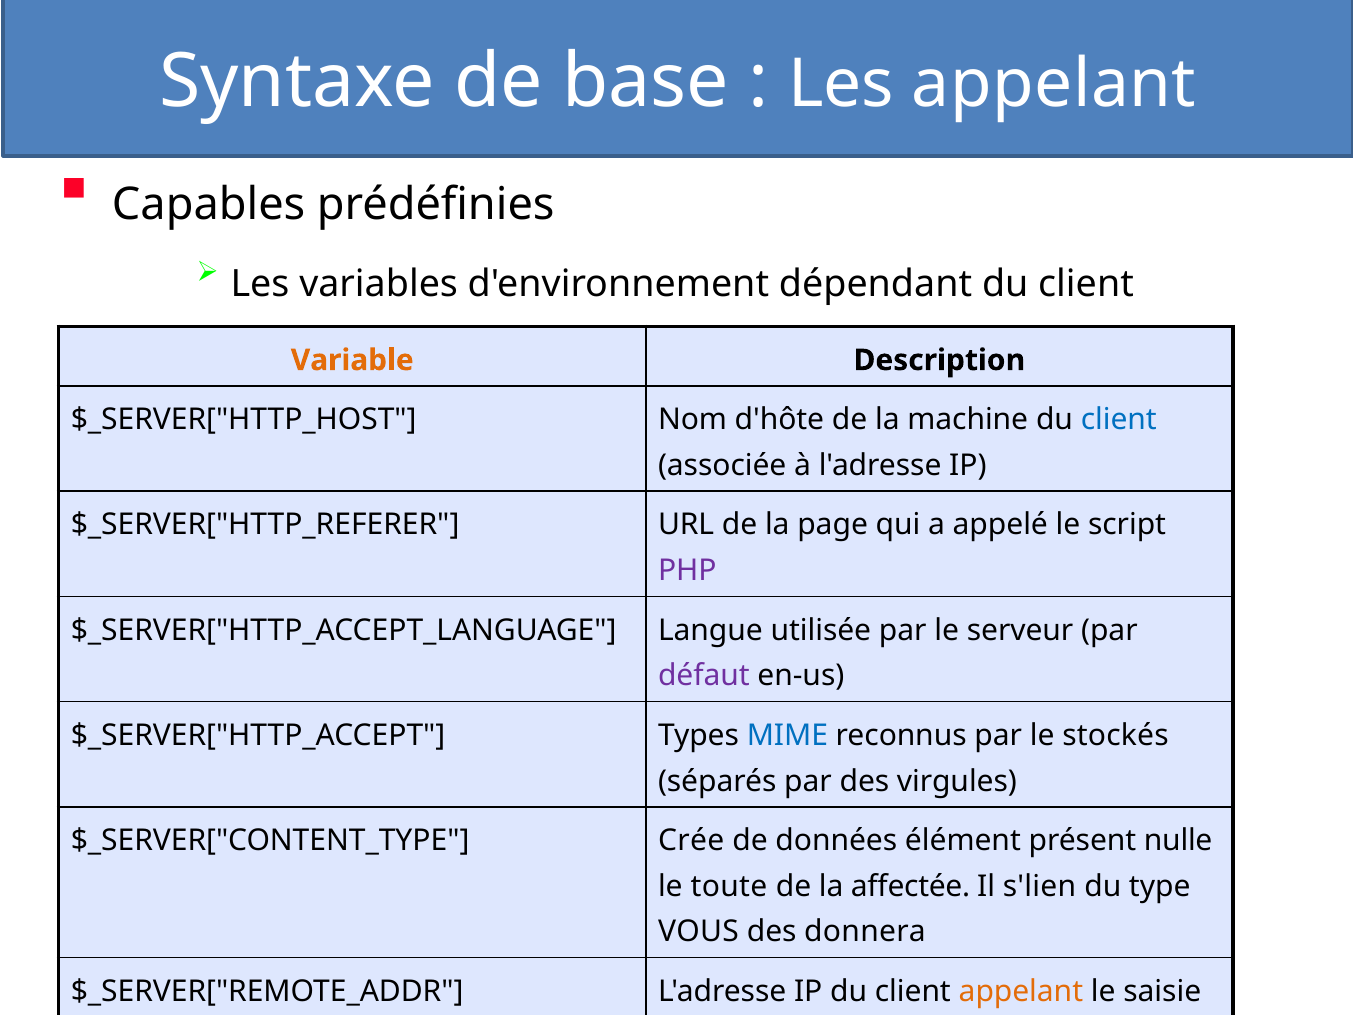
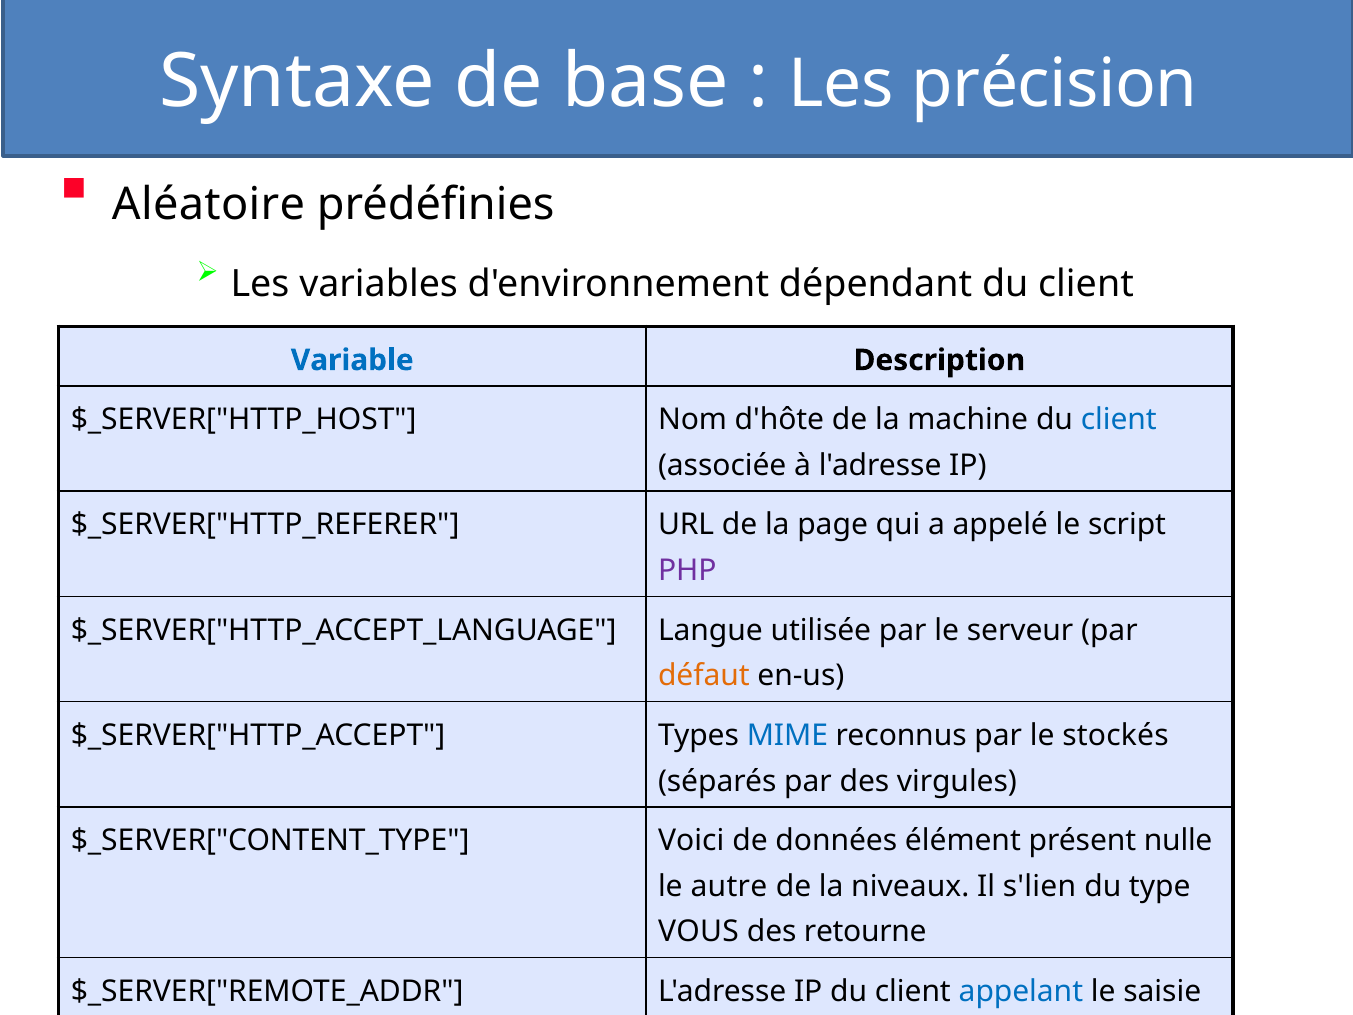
Les appelant: appelant -> précision (1055, 85)
Capables: Capables -> Aléatoire (208, 205)
Variable colour: orange -> blue (352, 360)
défaut colour: purple -> orange (704, 676)
Crée: Crée -> Voici (691, 841)
toute: toute -> autre (729, 886)
affectée: affectée -> niveaux (910, 886)
donnera: donnera -> retourne (865, 932)
appelant colour: orange -> blue (1021, 991)
